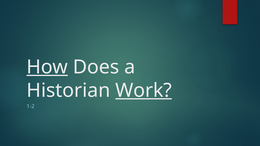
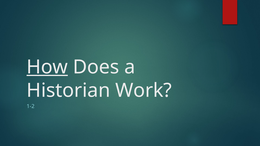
Work underline: present -> none (144, 91)
